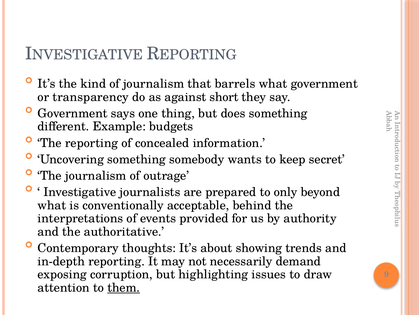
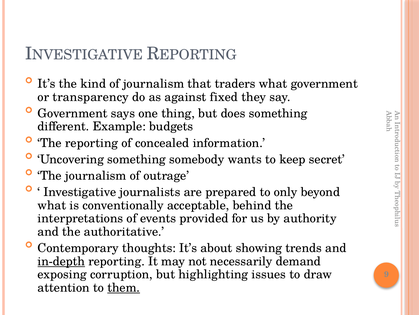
barrels: barrels -> traders (235, 84)
short: short -> fixed (224, 97)
in-depth underline: none -> present (61, 261)
